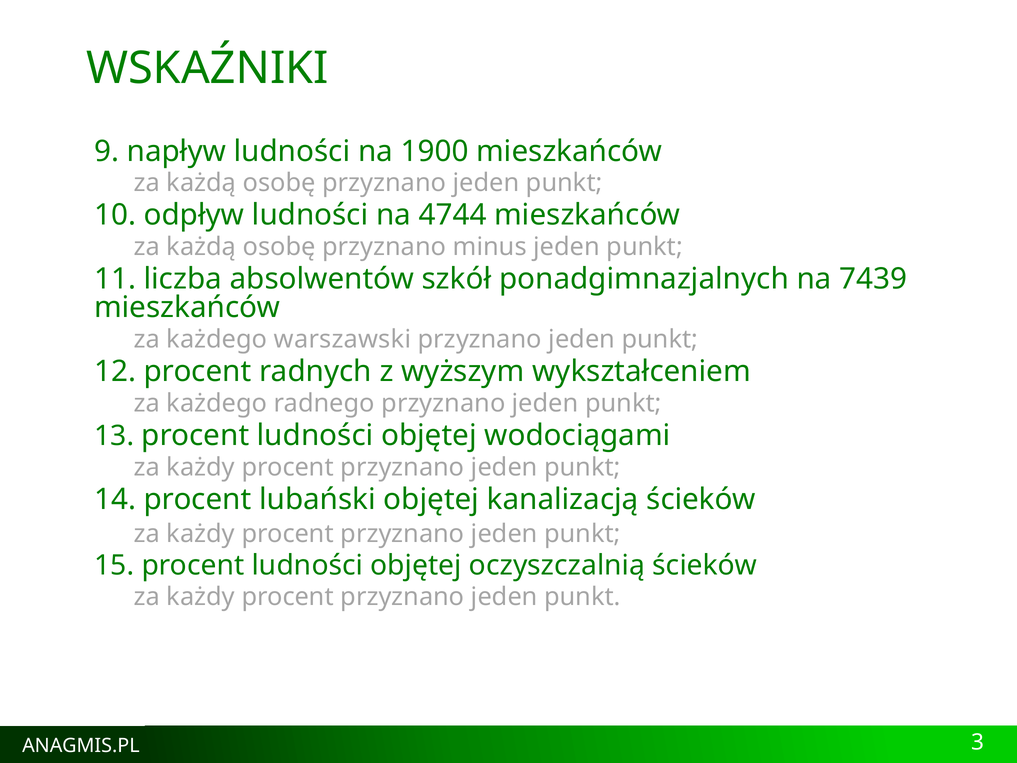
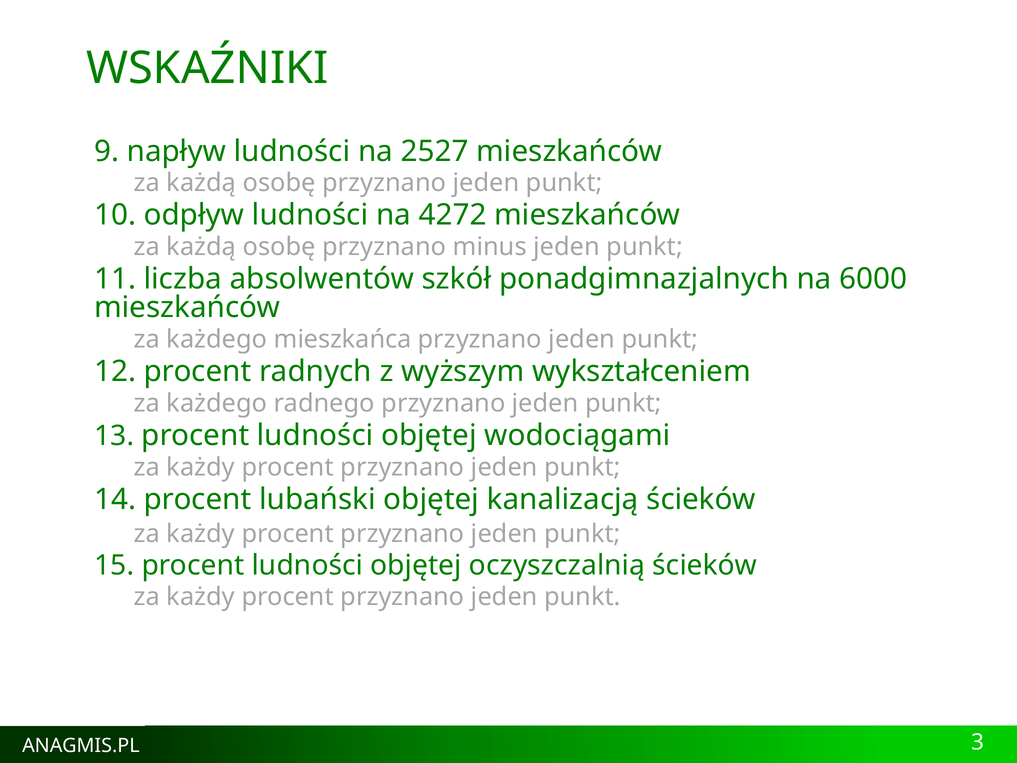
1900: 1900 -> 2527 (435, 151)
4744: 4744 -> 4272 (453, 215)
7439: 7439 -> 6000 (873, 279)
warszawski: warszawski -> mieszkańca (343, 339)
